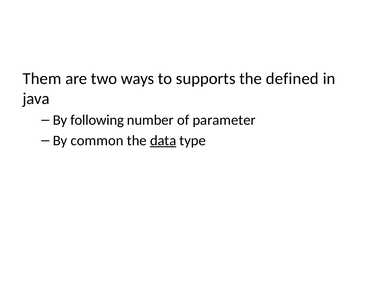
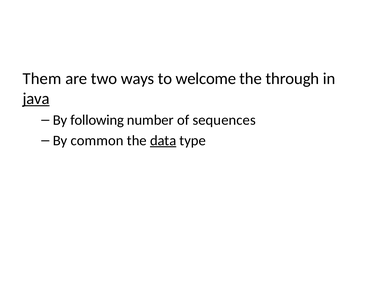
supports: supports -> welcome (206, 79)
defined: defined -> through (292, 79)
java underline: none -> present (36, 99)
parameter: parameter -> sequences (224, 120)
